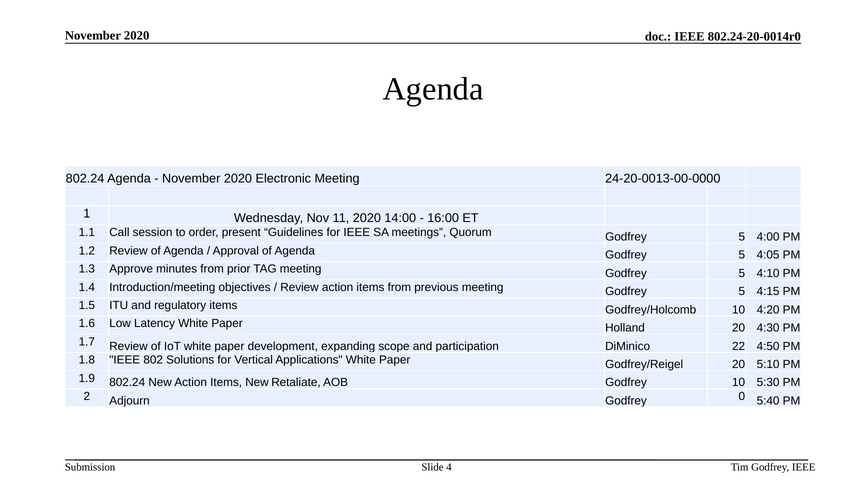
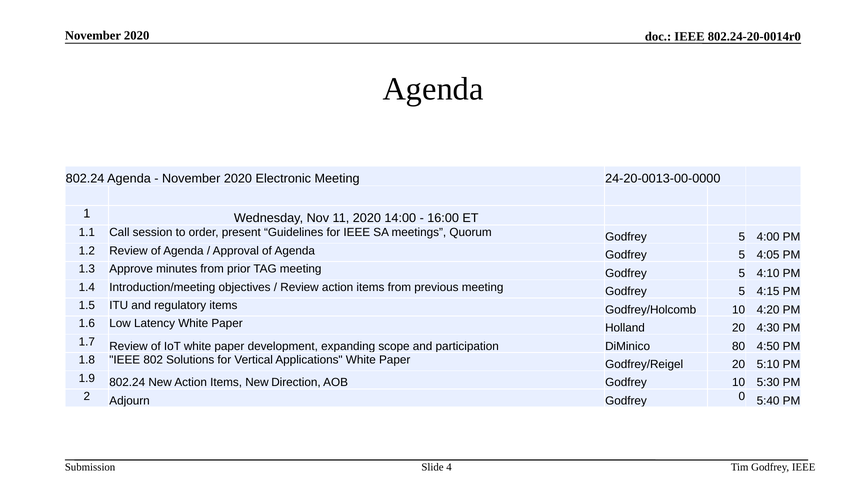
22: 22 -> 80 (739, 346)
Retaliate: Retaliate -> Direction (296, 383)
